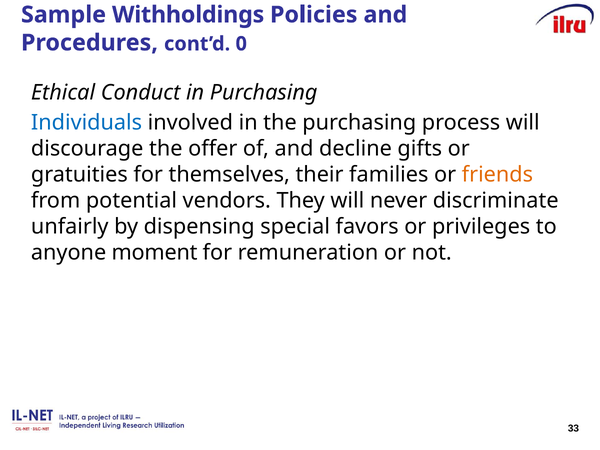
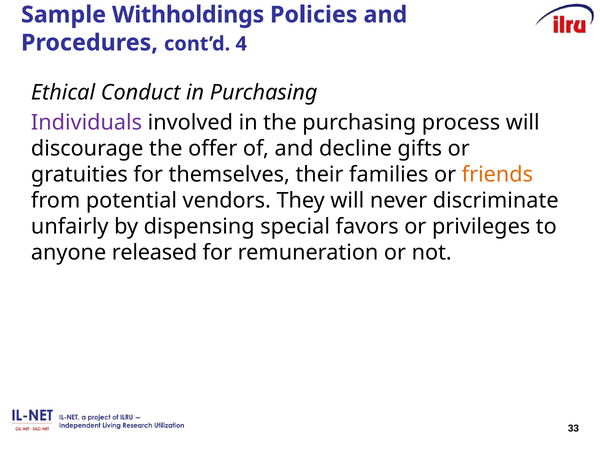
0: 0 -> 4 (241, 44)
Individuals colour: blue -> purple (87, 123)
moment: moment -> released (155, 253)
